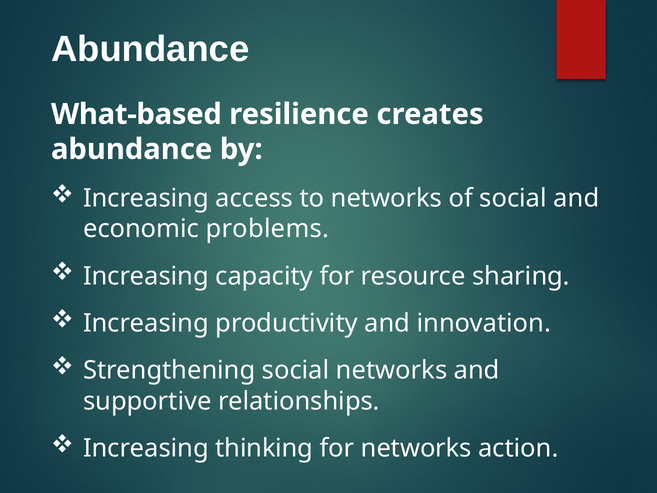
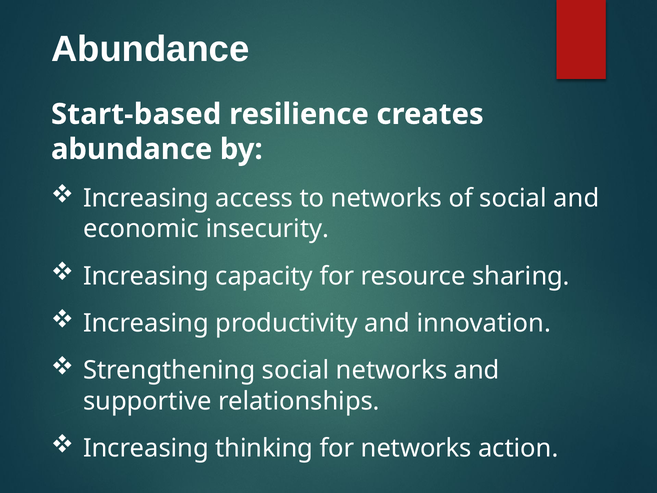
What-based: What-based -> Start-based (136, 114)
problems: problems -> insecurity (267, 229)
